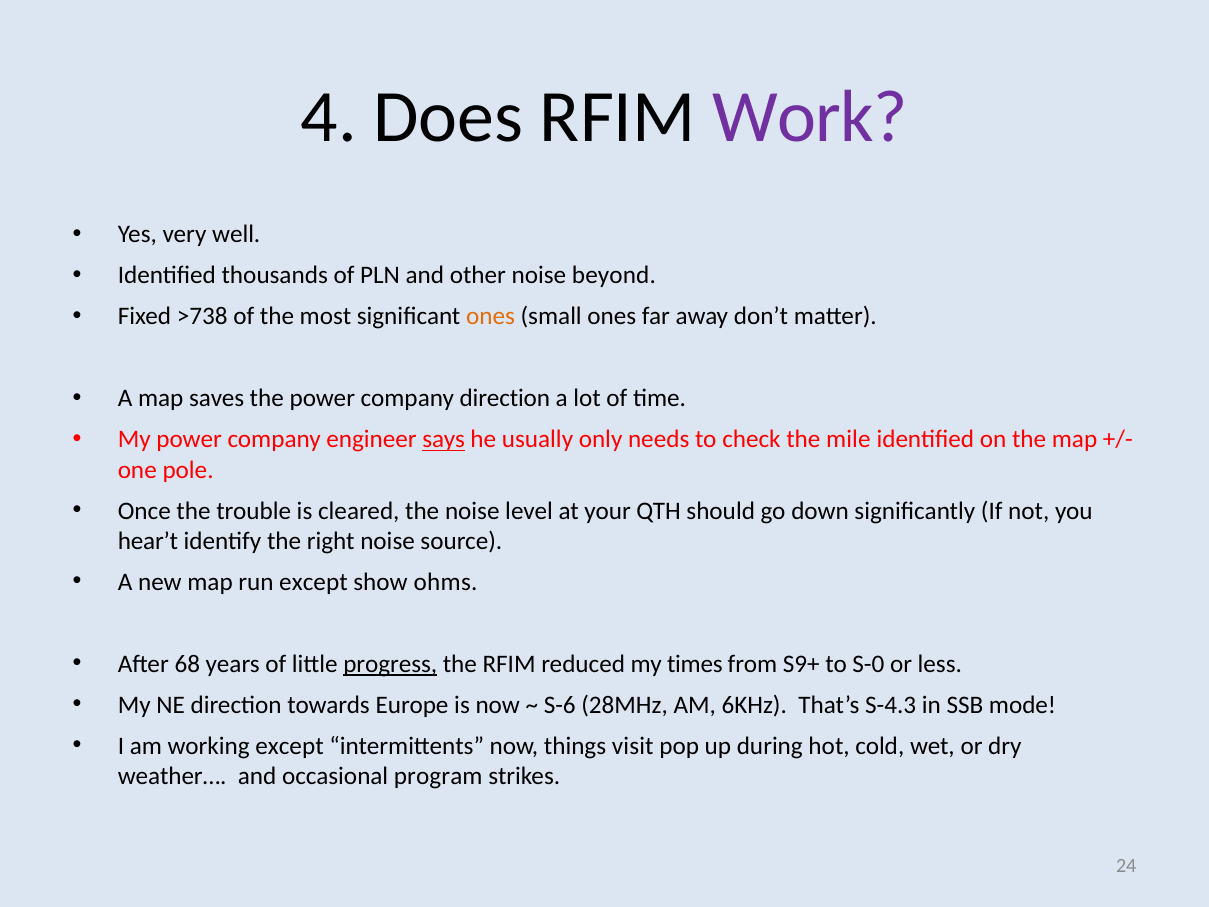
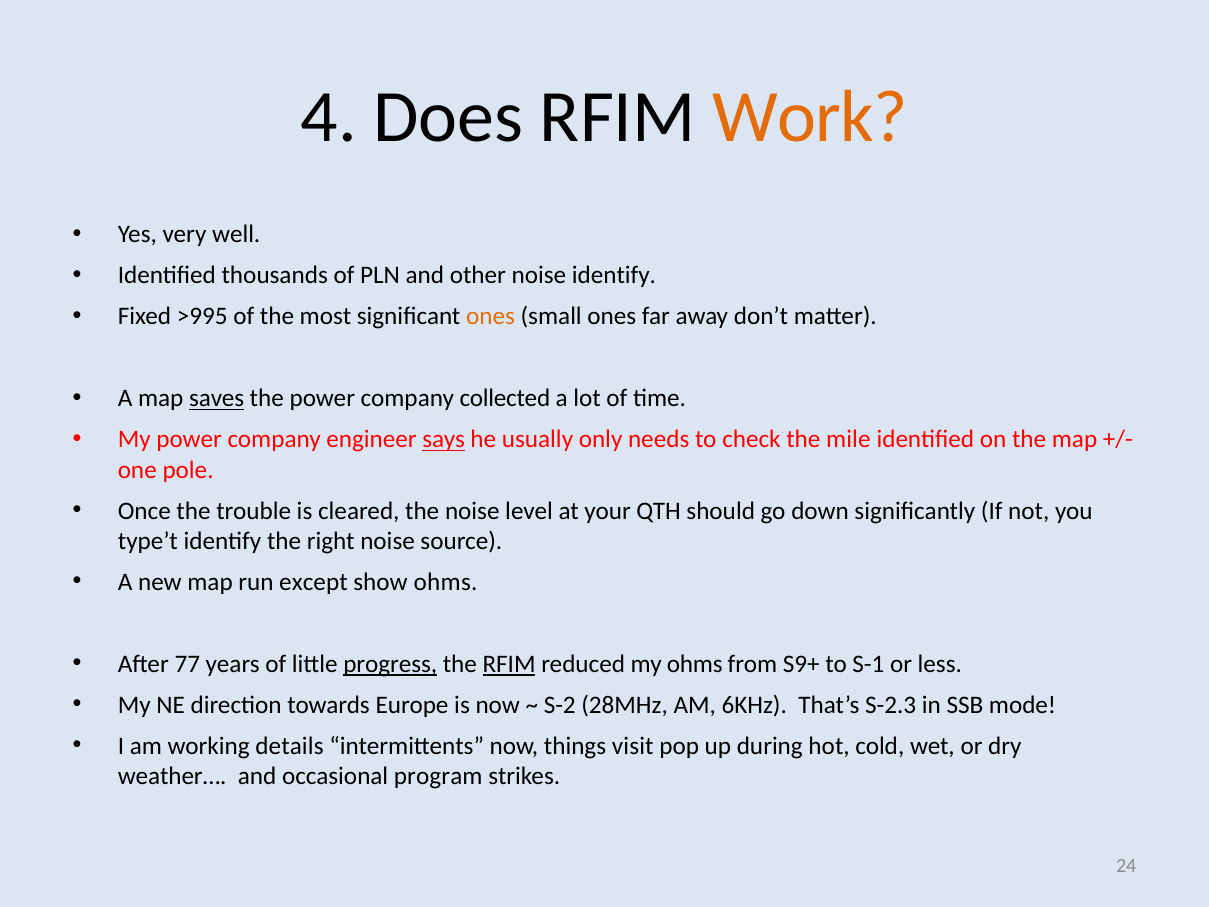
Work colour: purple -> orange (810, 117)
noise beyond: beyond -> identify (614, 275)
>738: >738 -> >995 (202, 316)
saves underline: none -> present (217, 398)
company direction: direction -> collected (505, 398)
hear’t: hear’t -> type’t (148, 541)
68: 68 -> 77 (187, 664)
RFIM underline: none -> present (509, 664)
my times: times -> ohms (695, 664)
S-0: S-0 -> S-1 (868, 664)
S-6: S-6 -> S-2 (560, 705)
S-4.3: S-4.3 -> S-2.3 (891, 705)
working except: except -> details (289, 746)
